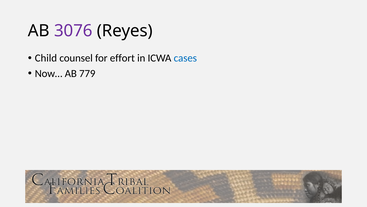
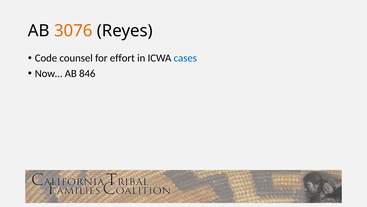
3076 colour: purple -> orange (73, 31)
Child: Child -> Code (46, 58)
779: 779 -> 846 (87, 73)
